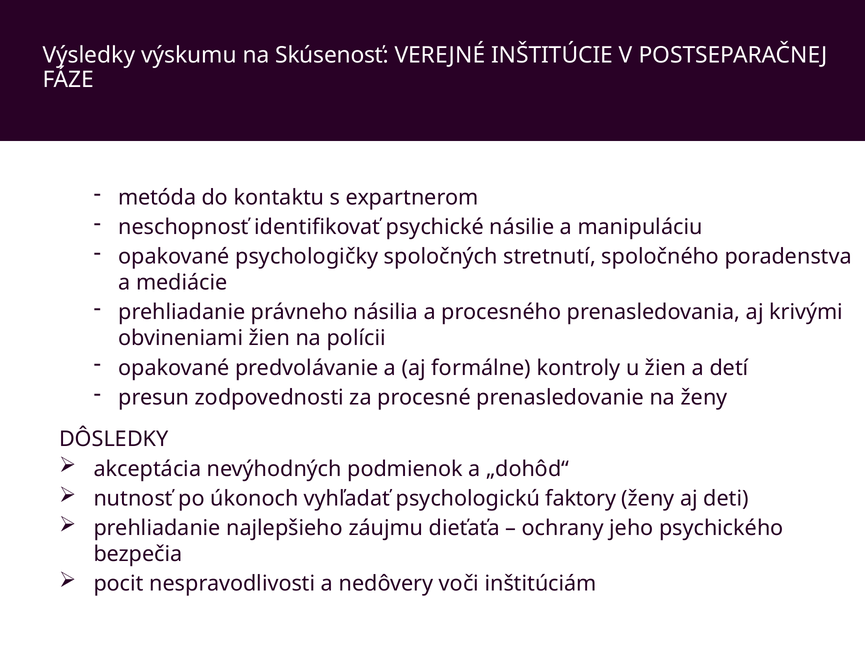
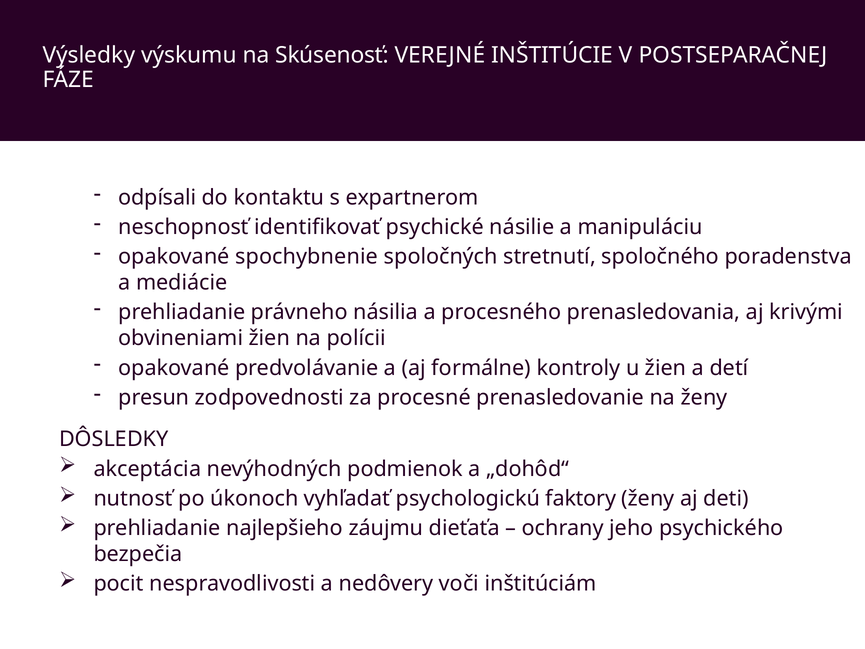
metóda: metóda -> odpísali (157, 198)
psychologičky: psychologičky -> spochybnenie (307, 257)
